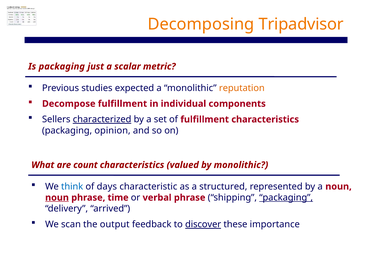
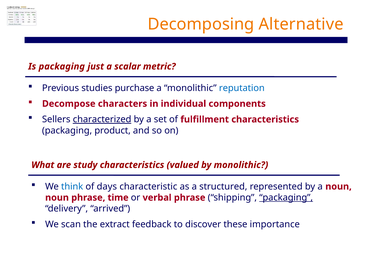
Tripadvisor: Tripadvisor -> Alternative (301, 24)
expected: expected -> purchase (135, 88)
reputation colour: orange -> blue (242, 88)
Decompose fulfillment: fulfillment -> characters (123, 104)
opinion: opinion -> product (113, 130)
count: count -> study (85, 165)
noun underline: present -> none (57, 197)
output: output -> extract (115, 224)
discover underline: present -> none (203, 224)
